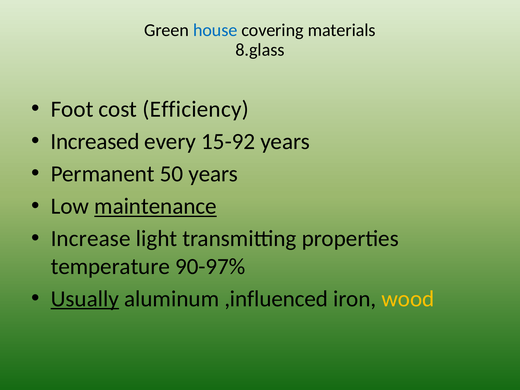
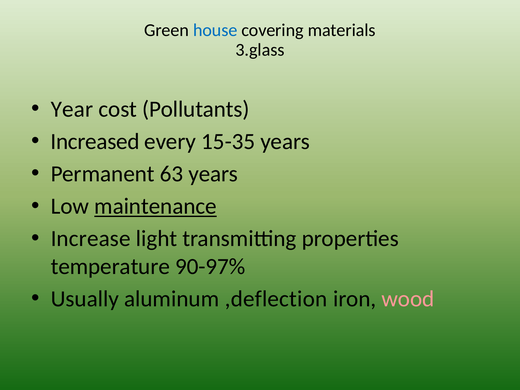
8.glass: 8.glass -> 3.glass (260, 50)
Foot: Foot -> Year (72, 109)
Efficiency: Efficiency -> Pollutants (196, 109)
15-92: 15-92 -> 15-35 (228, 141)
50: 50 -> 63 (172, 174)
Usually underline: present -> none (85, 299)
,influenced: ,influenced -> ,deflection (276, 299)
wood colour: yellow -> pink (408, 299)
